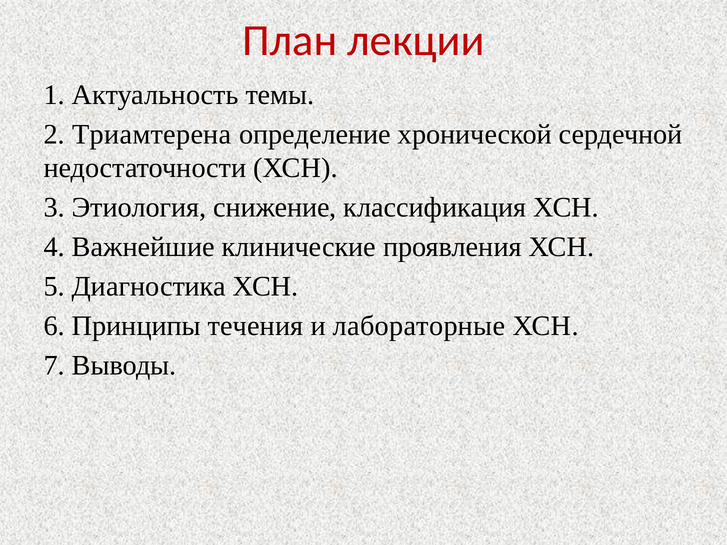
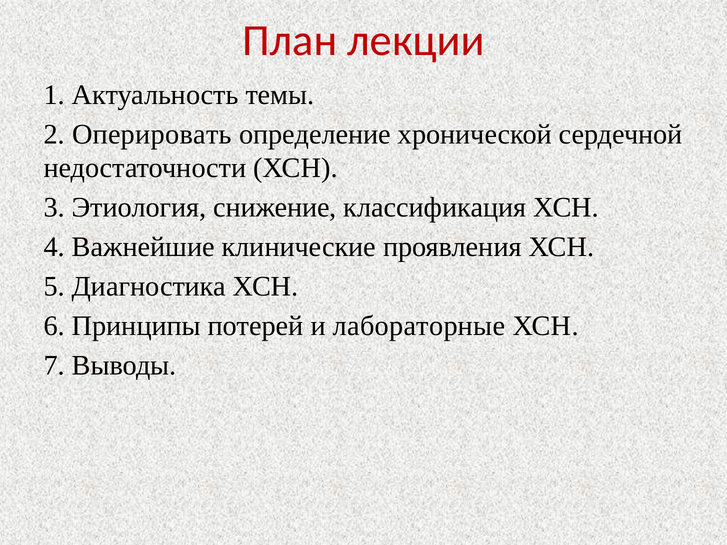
Триамтерена: Триамтерена -> Оперировать (152, 134)
течения: течения -> потерей (256, 326)
